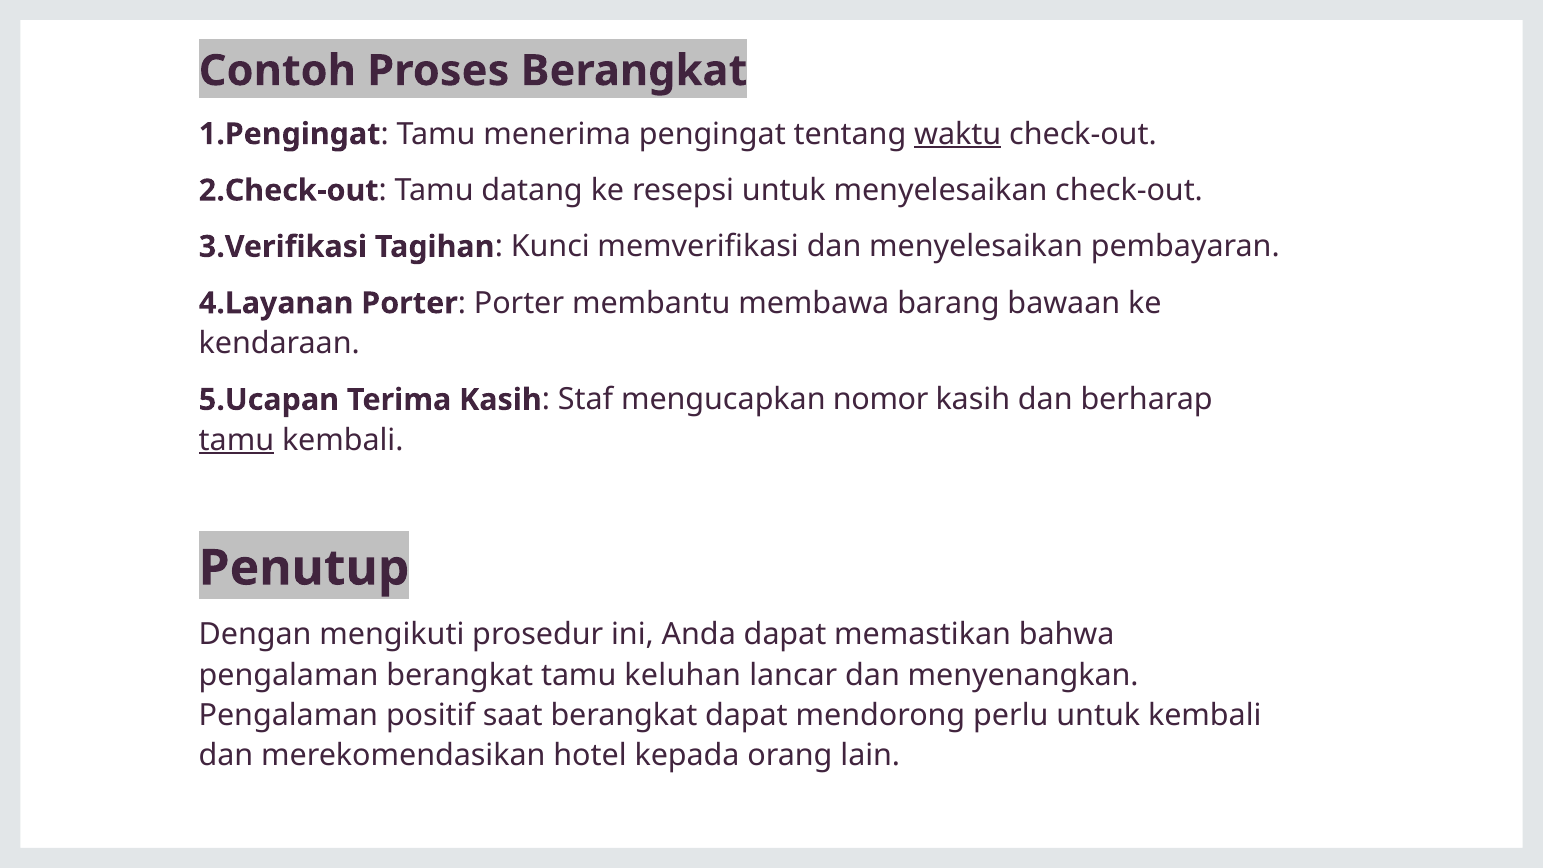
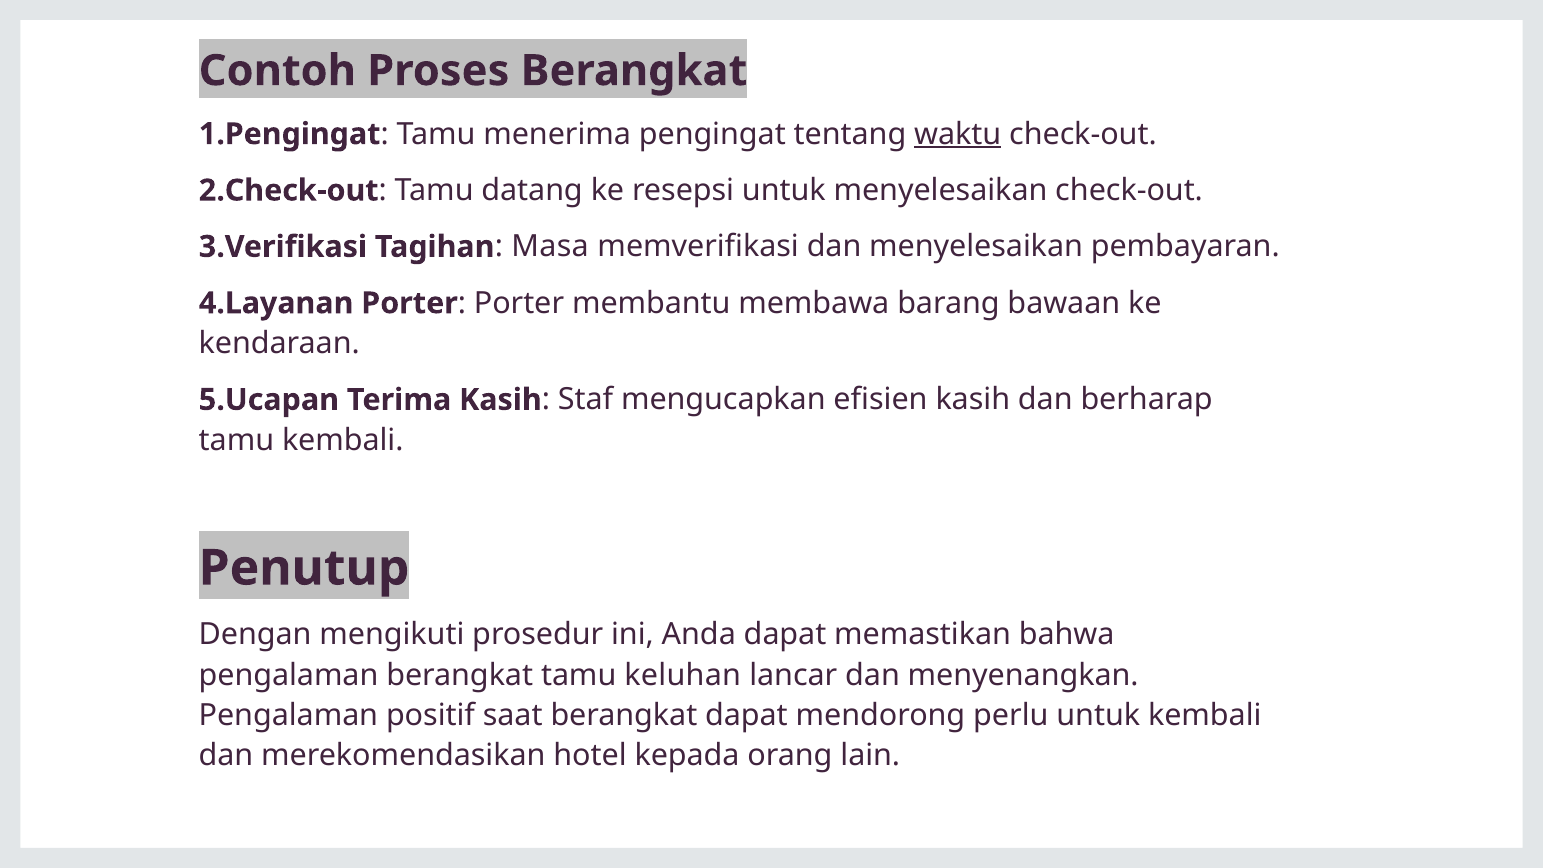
Kunci: Kunci -> Masa (550, 247)
nomor: nomor -> efisien (880, 400)
tamu underline: present -> none (236, 440)
